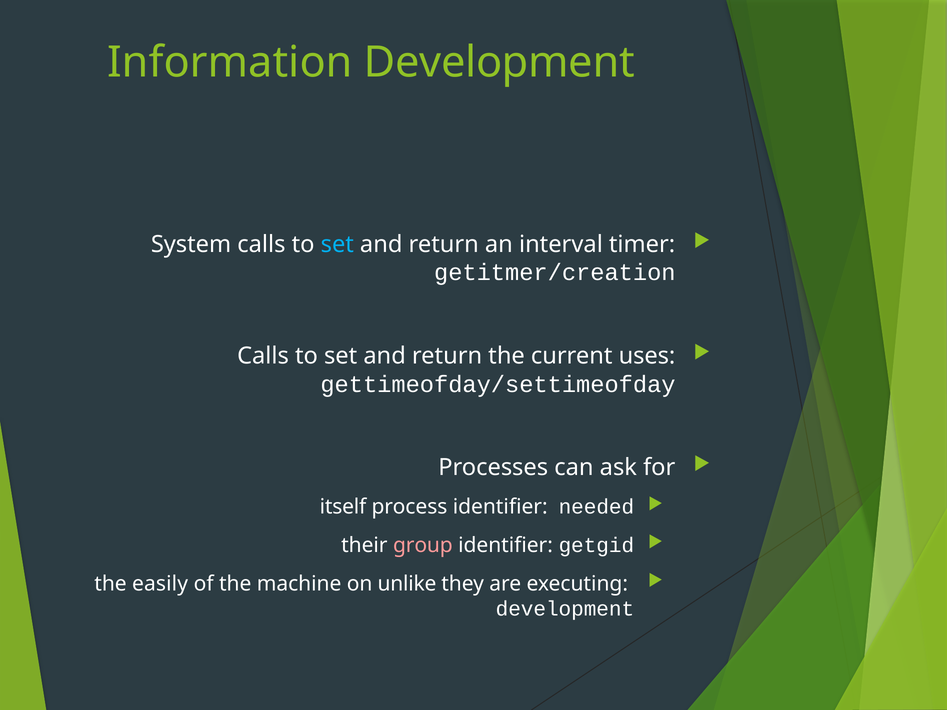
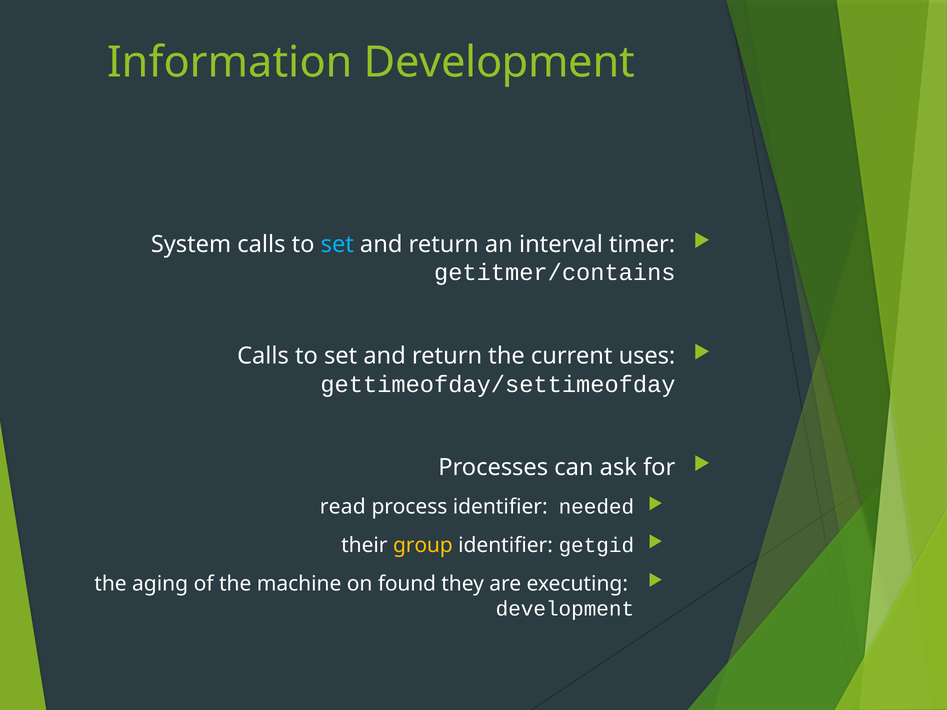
getitmer/creation: getitmer/creation -> getitmer/contains (555, 273)
itself: itself -> read (343, 507)
group colour: pink -> yellow (423, 546)
easily: easily -> aging (160, 584)
unlike: unlike -> found (407, 584)
